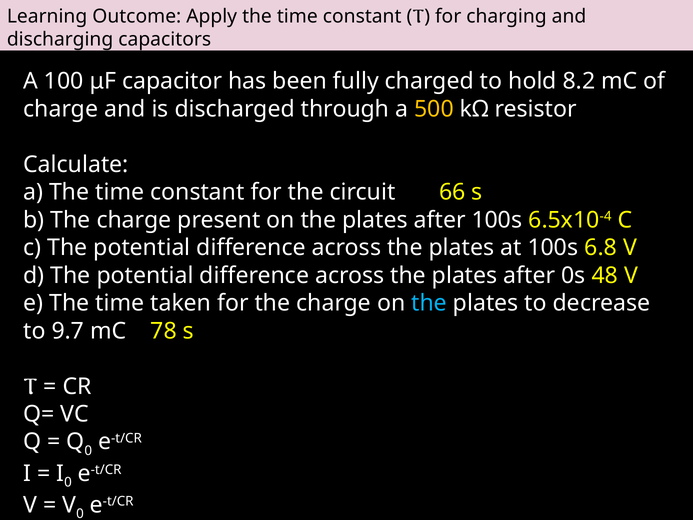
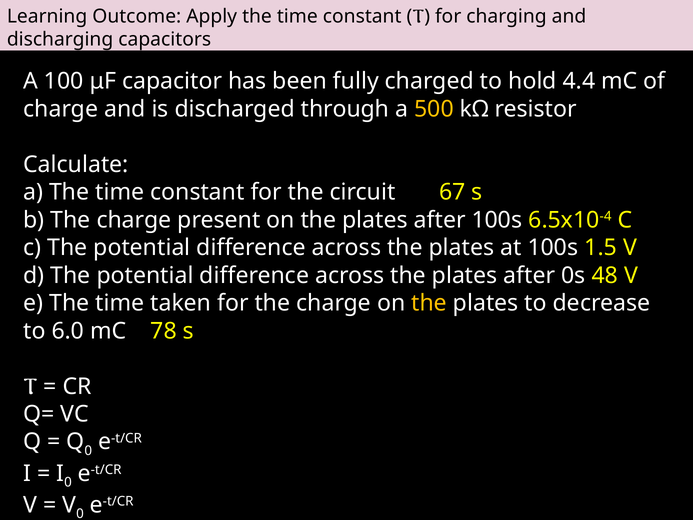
8.2: 8.2 -> 4.4 (579, 81)
66: 66 -> 67 (452, 192)
6.8: 6.8 -> 1.5 (601, 248)
the colour: light blue -> yellow (429, 303)
9.7: 9.7 -> 6.0 (68, 331)
